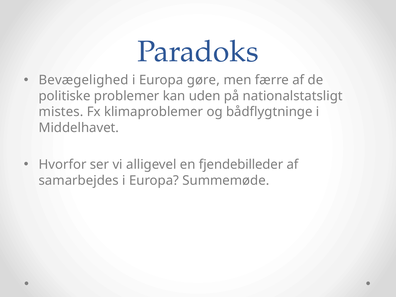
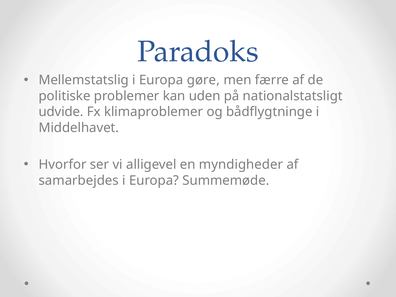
Bevægelighed: Bevægelighed -> Mellemstatslig (84, 80)
mistes: mistes -> udvide (61, 112)
fjendebilleder: fjendebilleder -> myndigheder (241, 165)
